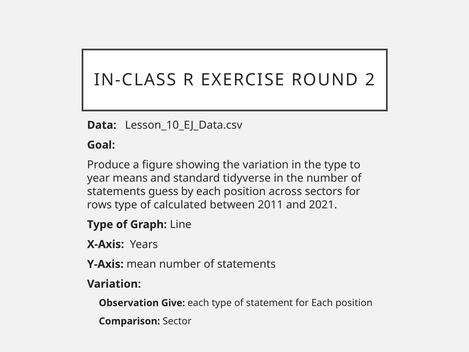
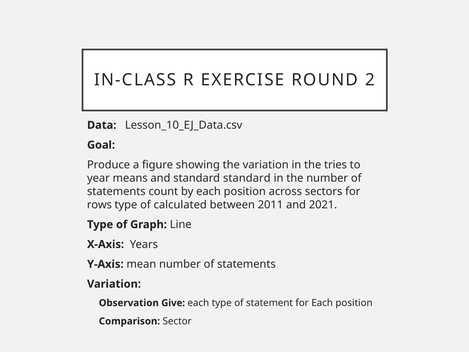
the type: type -> tries (336, 165)
standard tidyverse: tidyverse -> standard (247, 178)
guess: guess -> count (163, 191)
